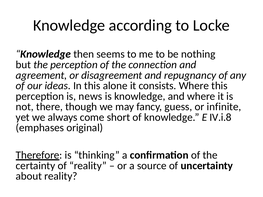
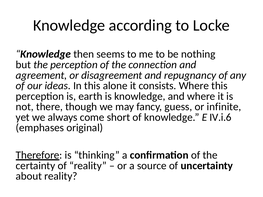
news: news -> earth (90, 96)
IV.i.8: IV.i.8 -> IV.i.6 (220, 117)
